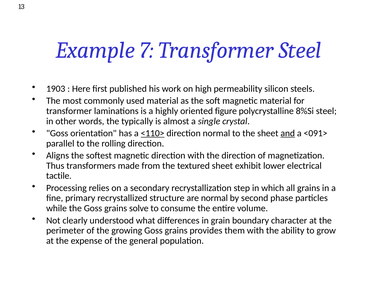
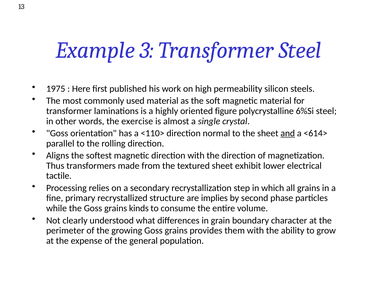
7: 7 -> 3 (147, 50)
1903: 1903 -> 1975 (56, 89)
8%Si: 8%Si -> 6%Si (305, 111)
typically: typically -> exercise (137, 121)
<110> underline: present -> none (153, 133)
<091>: <091> -> <614> (316, 133)
are normal: normal -> implies (214, 198)
solve: solve -> kinds (139, 208)
